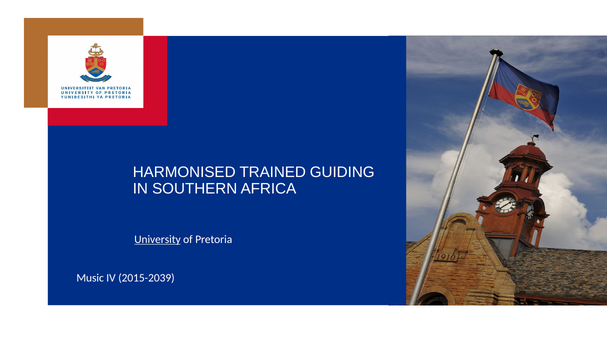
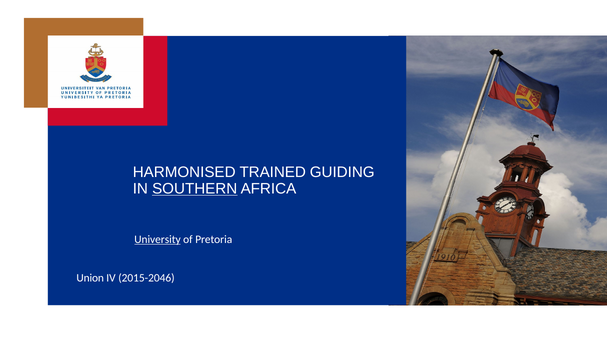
SOUTHERN underline: none -> present (195, 188)
Music: Music -> Union (90, 277)
2015-2039: 2015-2039 -> 2015-2046 (146, 277)
